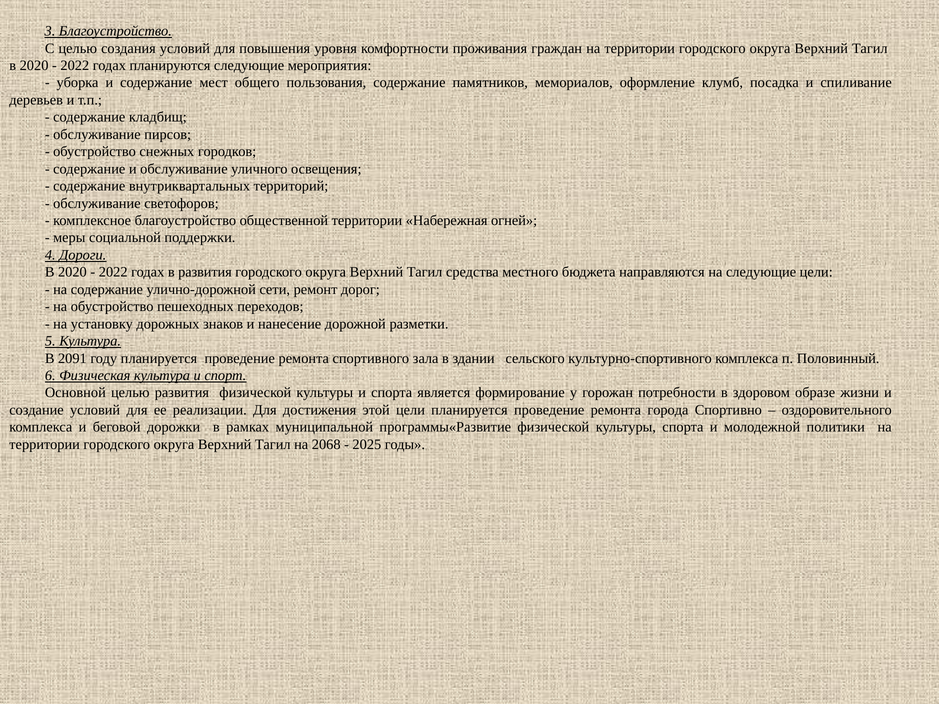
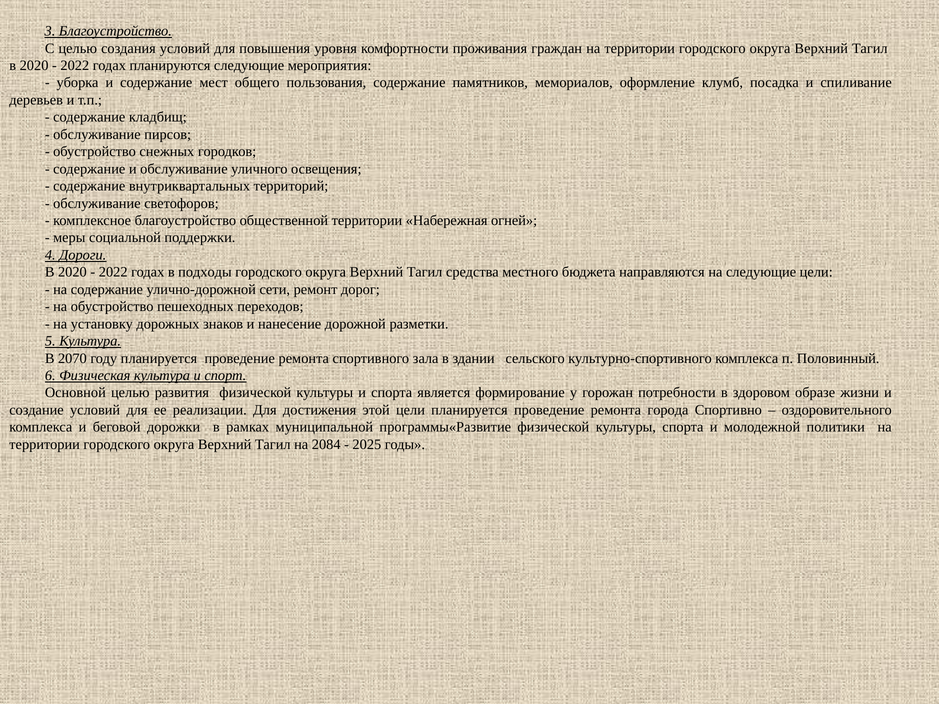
в развития: развития -> подходы (205, 272)
2091: 2091 -> 2070 (72, 358)
2068: 2068 -> 2084 (326, 445)
